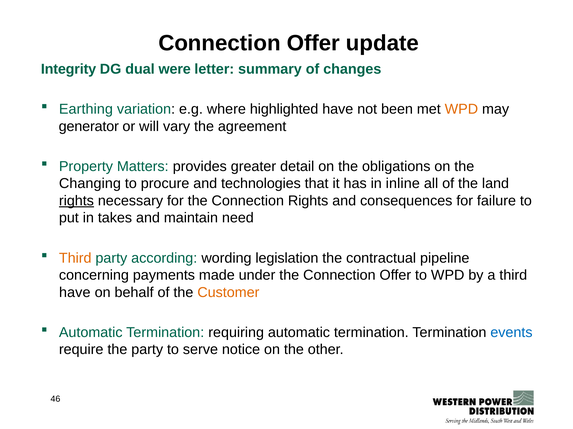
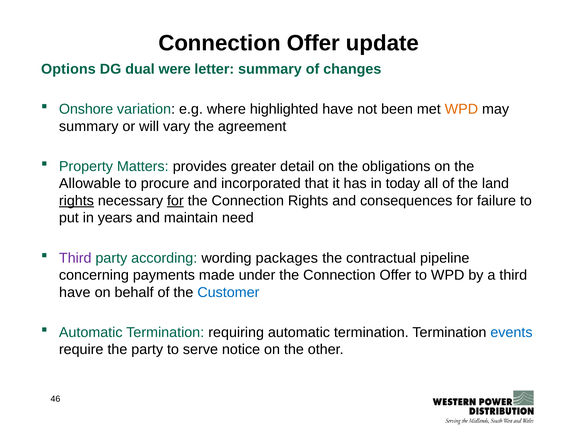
Integrity: Integrity -> Options (68, 69)
Earthing: Earthing -> Onshore (86, 109)
generator: generator -> summary (89, 127)
Changing: Changing -> Allowable (90, 184)
technologies: technologies -> incorporated (261, 184)
inline: inline -> today (403, 184)
for underline: none -> present (175, 201)
takes: takes -> years (115, 218)
Third colour: orange -> purple (75, 258)
legislation: legislation -> packages (287, 258)
Customer colour: orange -> blue (228, 293)
